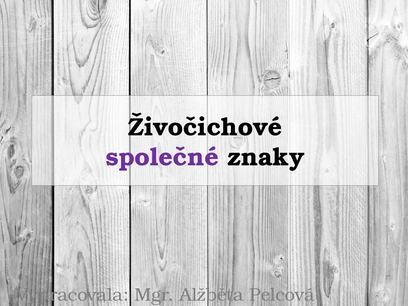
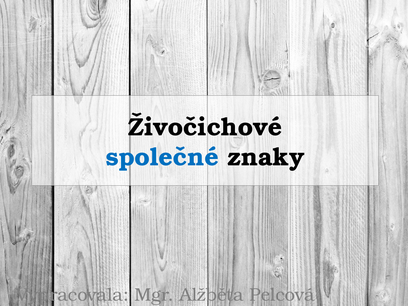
společné colour: purple -> blue (162, 157)
